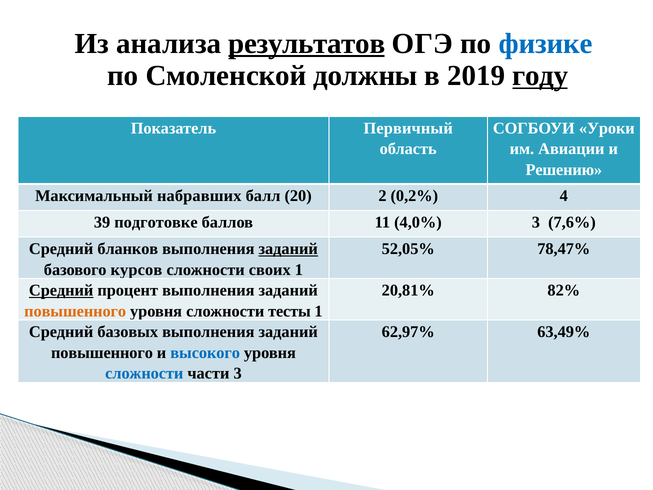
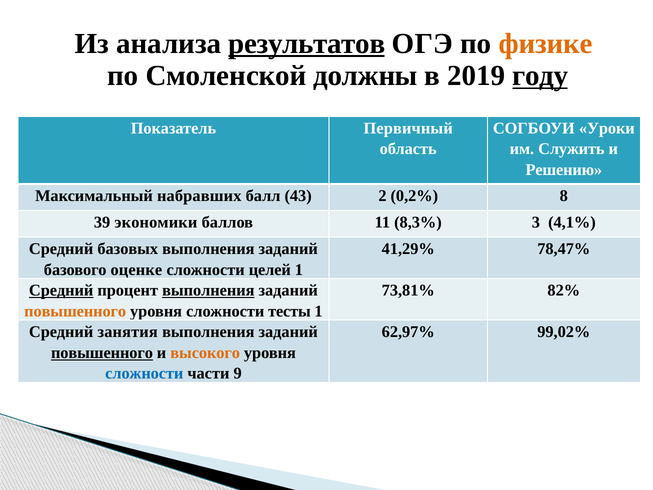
физике colour: blue -> orange (546, 44)
Авиации: Авиации -> Служить (571, 149)
20: 20 -> 43 (298, 196)
4: 4 -> 8 (564, 196)
подготовке: подготовке -> экономики (156, 222)
4,0%: 4,0% -> 8,3% (418, 222)
7,6%: 7,6% -> 4,1% (572, 222)
бланков: бланков -> базовых (128, 249)
заданий underline: present -> none (288, 249)
52,05%: 52,05% -> 41,29% (408, 249)
курсов: курсов -> оценке (136, 269)
своих: своих -> целей (270, 269)
выполнения underline: none -> present (208, 290)
20,81%: 20,81% -> 73,81% (408, 290)
базовых: базовых -> занятия (128, 332)
63,49%: 63,49% -> 99,02% (564, 332)
повышенного underline: none -> present (102, 353)
высокого colour: blue -> orange (205, 353)
части 3: 3 -> 9 (238, 373)
